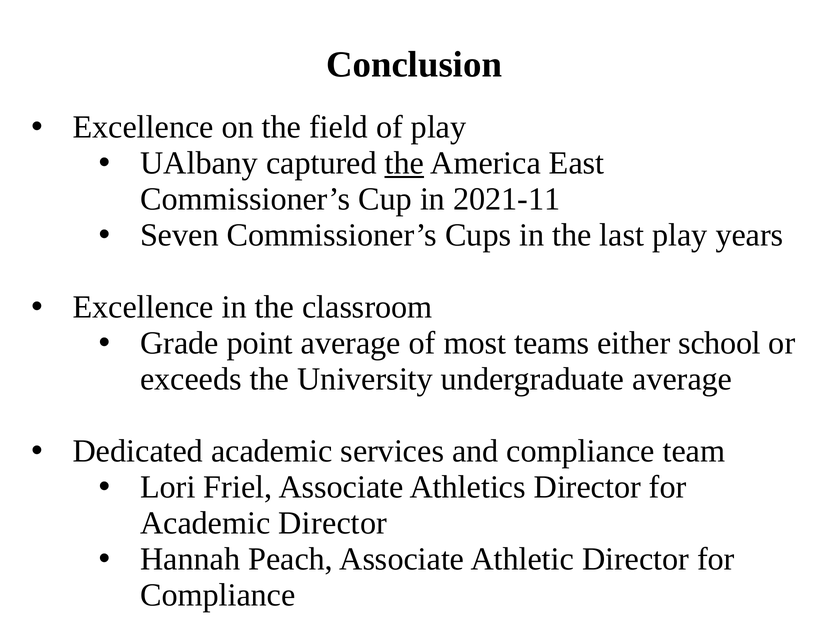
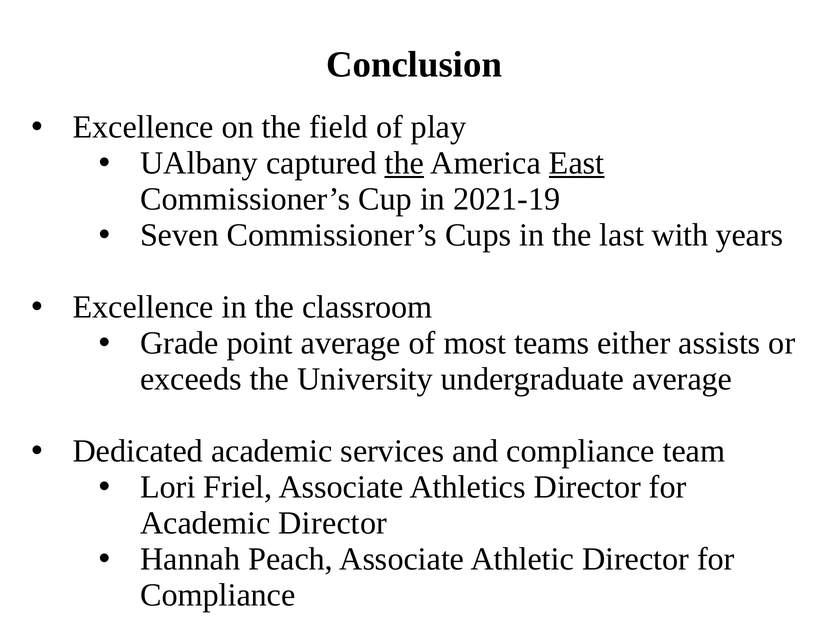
East underline: none -> present (577, 163)
2021-11: 2021-11 -> 2021-19 (507, 199)
last play: play -> with (680, 235)
school: school -> assists (719, 343)
